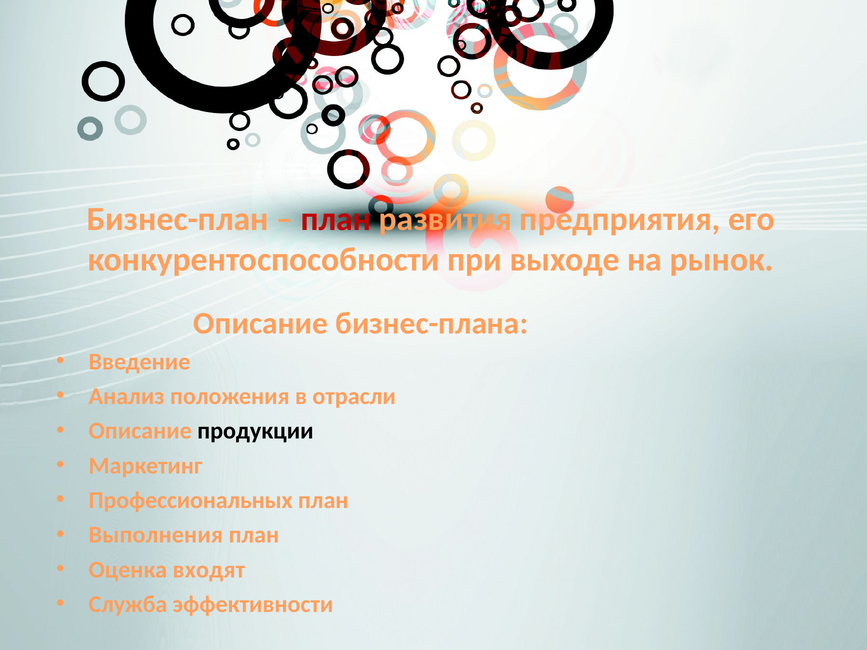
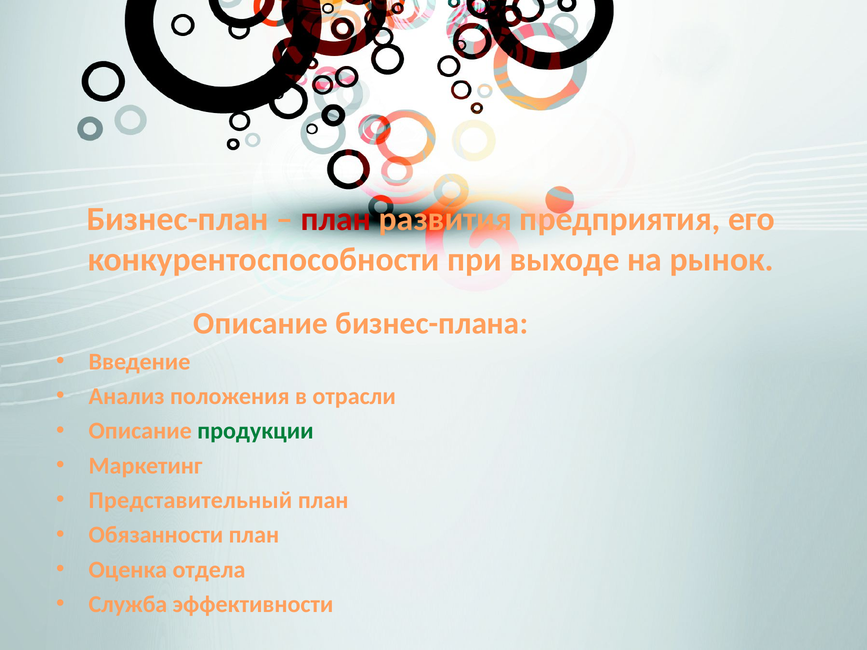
продукции colour: black -> green (255, 431)
Профессиональных: Профессиональных -> Представительный (190, 501)
Выполнения: Выполнения -> Обязанности (156, 535)
входят: входят -> отдела (209, 570)
